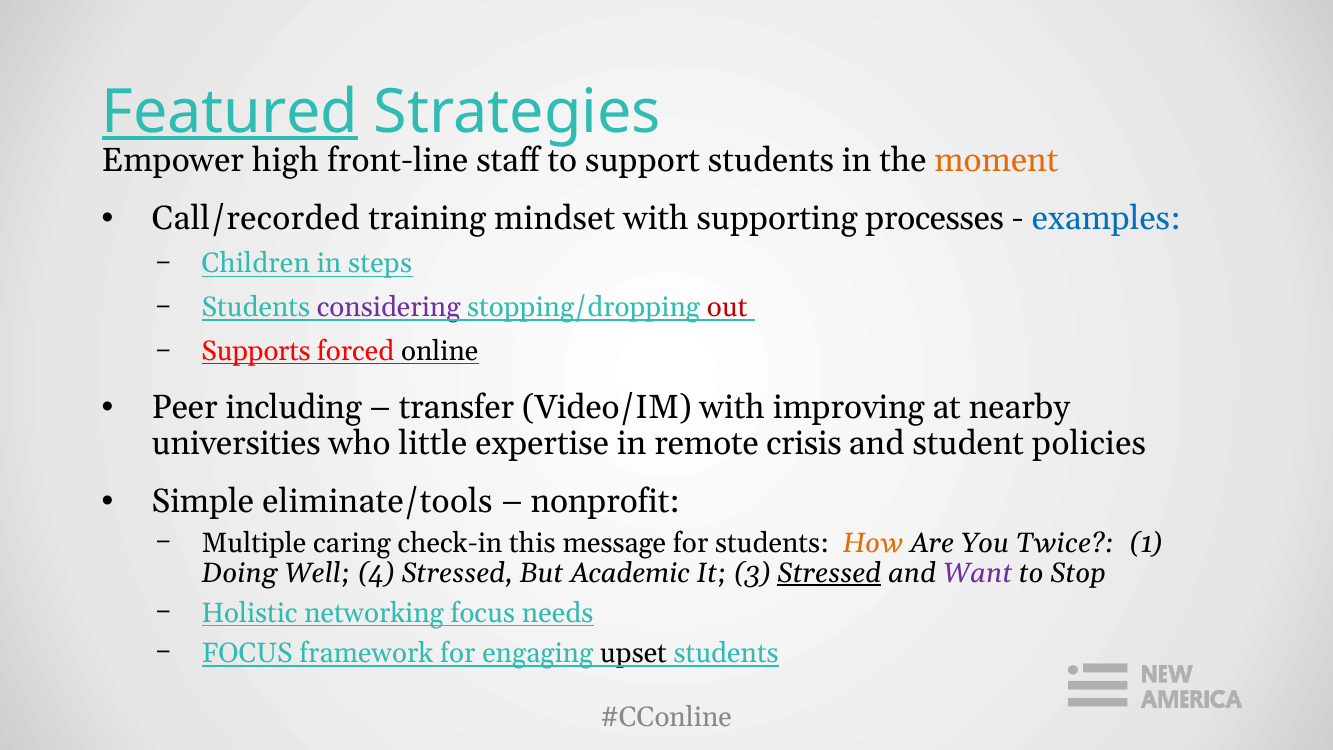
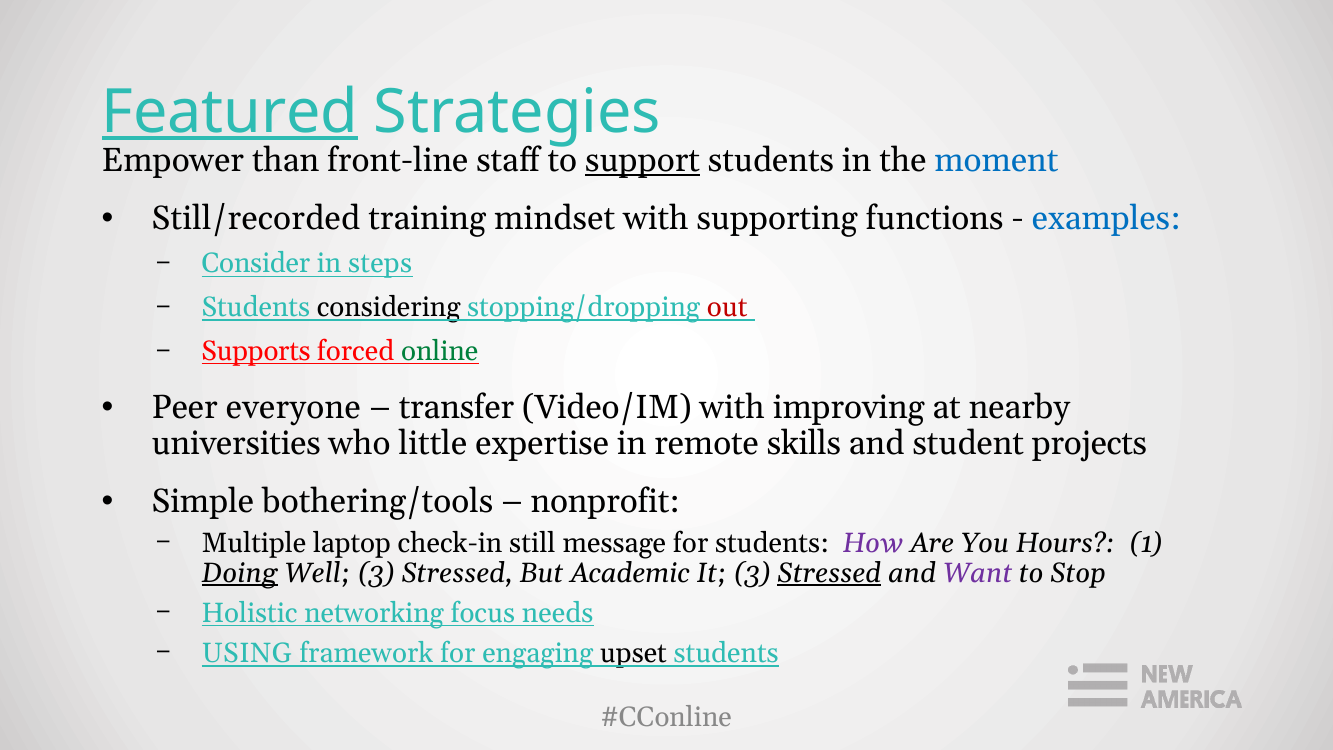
high: high -> than (286, 160)
support underline: none -> present (643, 160)
moment colour: orange -> blue (996, 160)
Call/recorded: Call/recorded -> Still/recorded (256, 219)
processes: processes -> functions (935, 219)
Children: Children -> Consider (256, 264)
considering colour: purple -> black (389, 307)
online colour: black -> green (440, 351)
including: including -> everyone (293, 408)
crisis: crisis -> skills (804, 444)
policies: policies -> projects (1089, 444)
eliminate/tools: eliminate/tools -> bothering/tools (378, 502)
caring: caring -> laptop (352, 543)
this: this -> still (532, 543)
How colour: orange -> purple (873, 543)
Twice: Twice -> Hours (1066, 543)
Doing underline: none -> present (240, 573)
Well 4: 4 -> 3 (376, 573)
FOCUS: FOCUS -> USING (247, 653)
